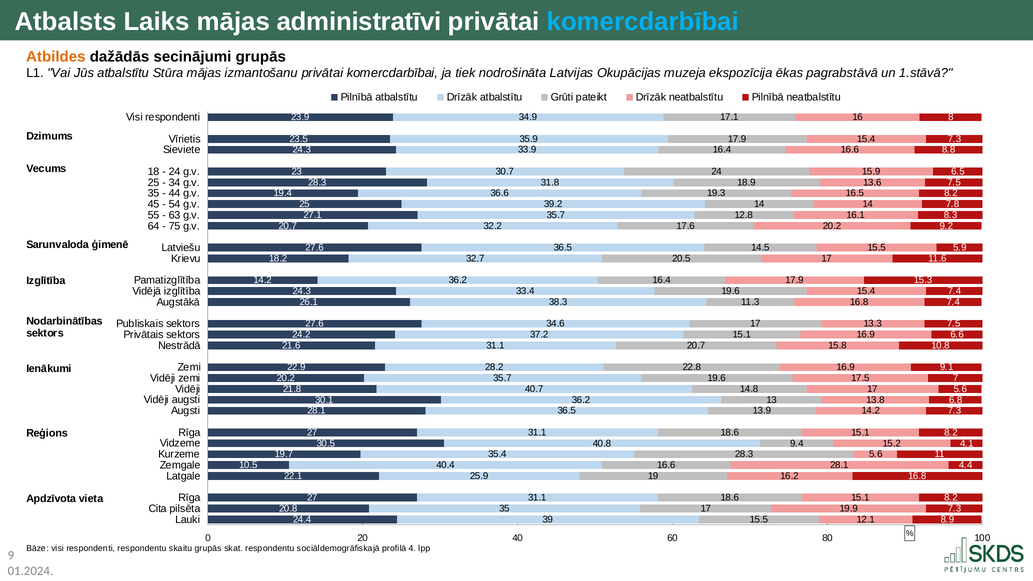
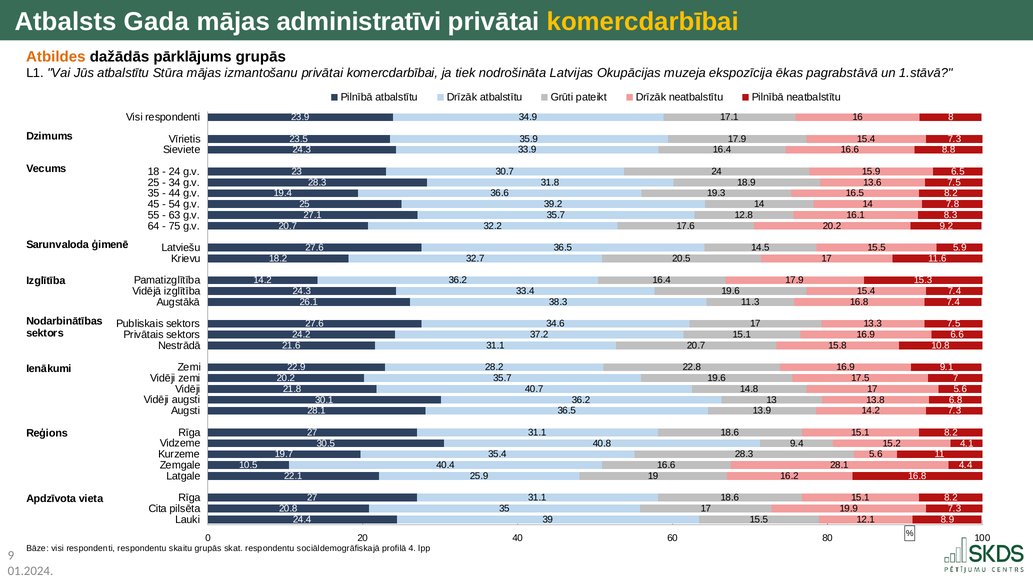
Laiks: Laiks -> Gada (157, 22)
komercdarbībai colour: light blue -> yellow (643, 22)
secinājumi: secinājumi -> pārklājums (193, 57)
